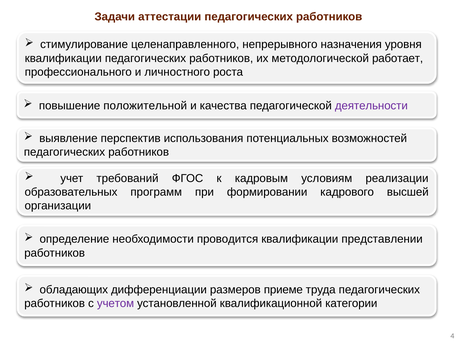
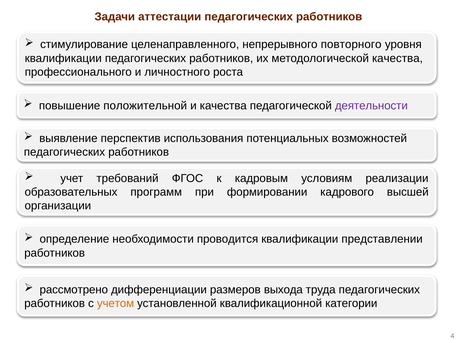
назначения: назначения -> повторного (351, 45)
методологической работает: работает -> качества (398, 58)
обладающих: обладающих -> рассмотрено (74, 289)
приеме: приеме -> выхода (283, 289)
учетом colour: purple -> orange (116, 303)
